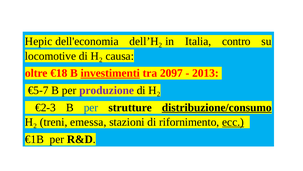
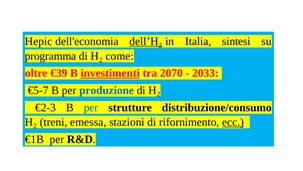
dell’H₂ underline: none -> present (146, 41)
contro: contro -> sintesi (236, 41)
locomotive: locomotive -> programma (51, 56)
causa: causa -> come (120, 56)
€18: €18 -> €39 (59, 73)
2097: 2097 -> 2070 (171, 73)
2013: 2013 -> 2033 (205, 73)
produzione colour: purple -> blue (107, 90)
distribuzione/consumo underline: present -> none (217, 107)
